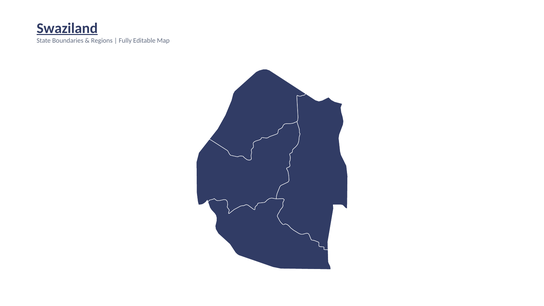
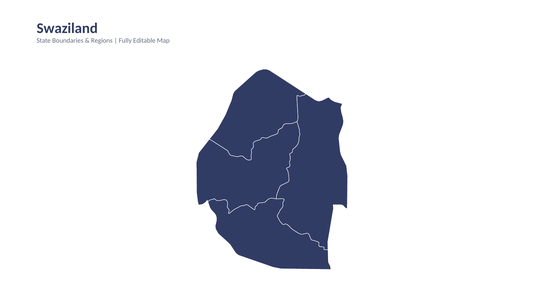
Swaziland underline: present -> none (67, 28)
